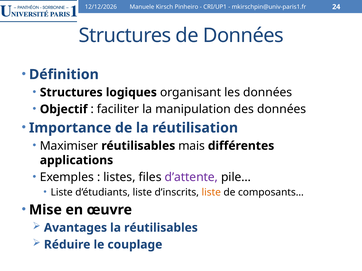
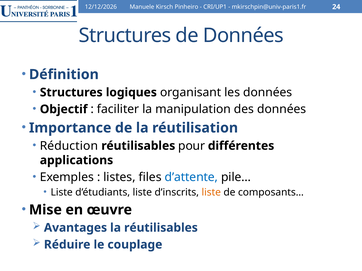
Maximiser: Maximiser -> Réduction (69, 146)
mais: mais -> pour (192, 146)
d’attente colour: purple -> blue (191, 177)
